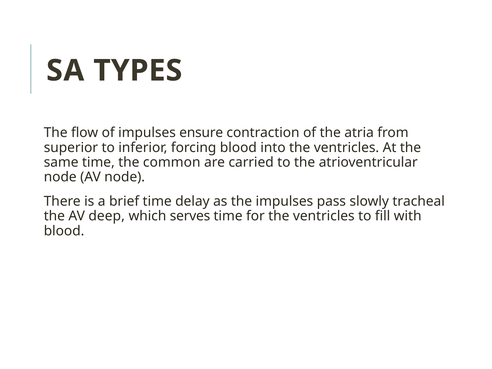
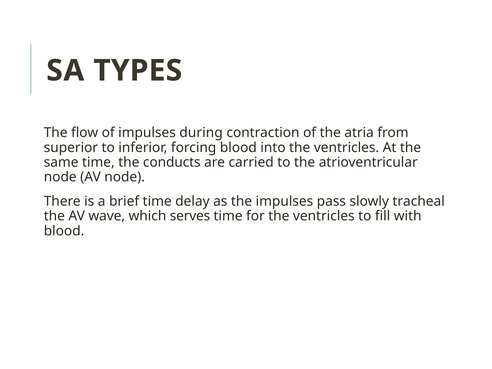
ensure: ensure -> during (201, 133)
common: common -> conducts (172, 162)
deep: deep -> wave (107, 216)
